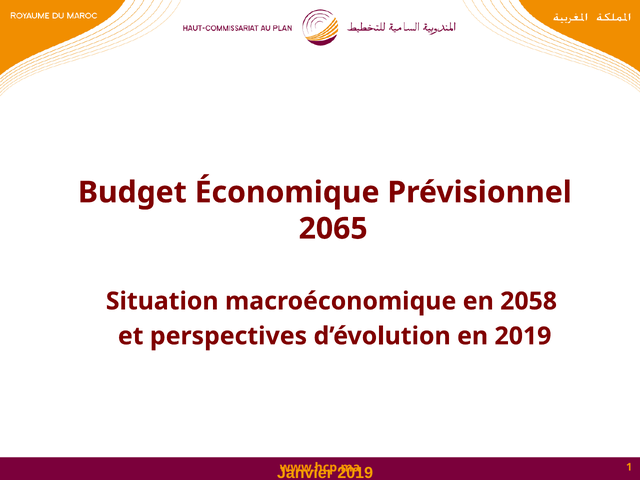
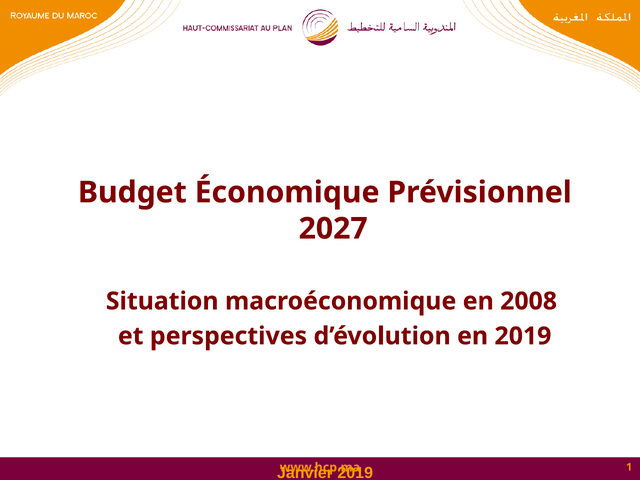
2065: 2065 -> 2027 (333, 229)
2058: 2058 -> 2008 (529, 301)
